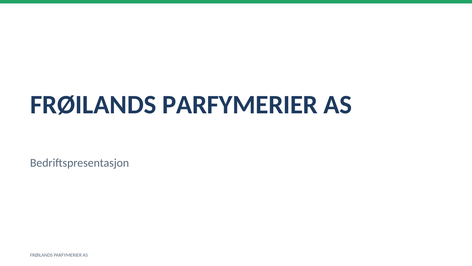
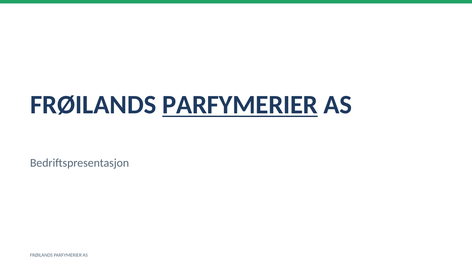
PARFYMERIER underline: none -> present (240, 105)
